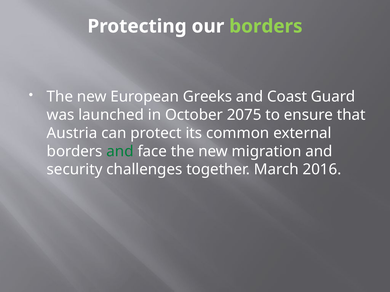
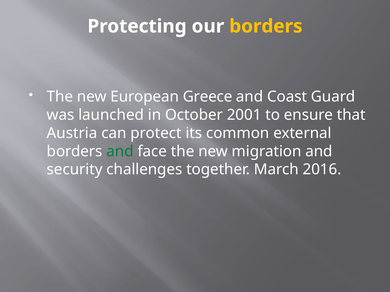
borders colour: light green -> yellow (266, 26)
Greeks: Greeks -> Greece (208, 97)
2075: 2075 -> 2001 (244, 115)
